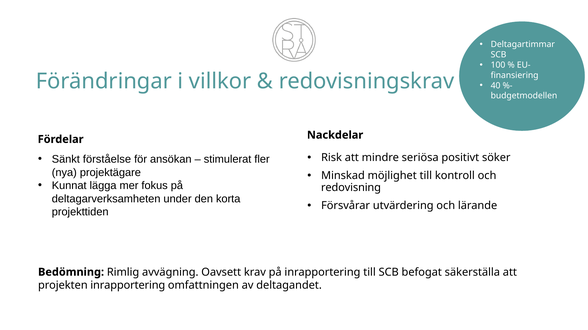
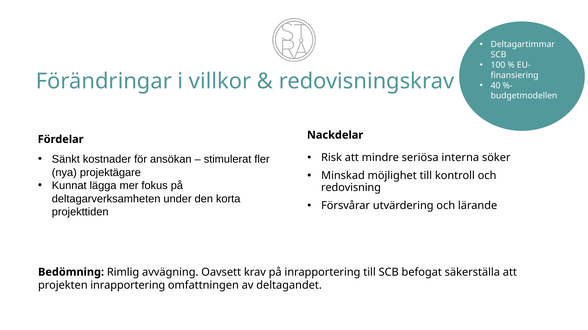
positivt: positivt -> interna (460, 158)
förståelse: förståelse -> kostnader (107, 159)
